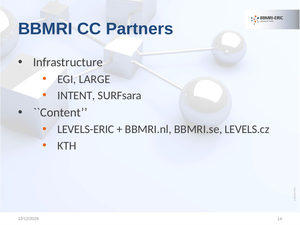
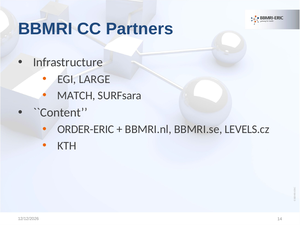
INTENT: INTENT -> MATCH (76, 96)
LEVELS-ERIC: LEVELS-ERIC -> ORDER-ERIC (86, 129)
